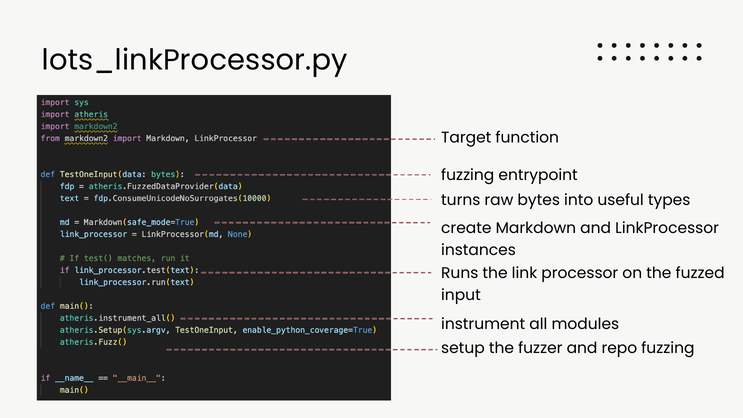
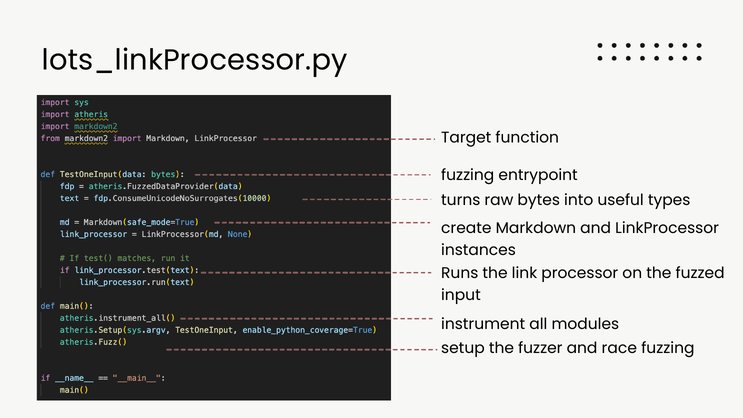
repo: repo -> race (619, 348)
